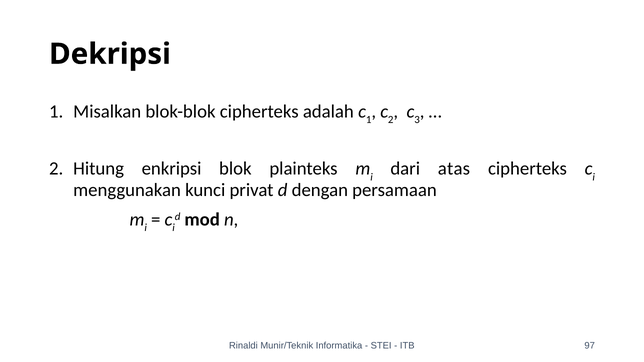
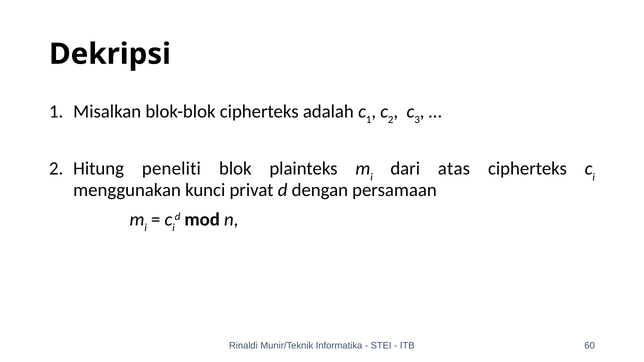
enkripsi: enkripsi -> peneliti (171, 169)
97: 97 -> 60 (590, 346)
